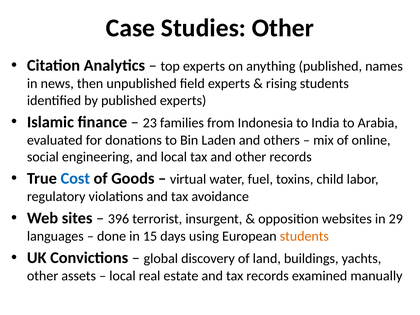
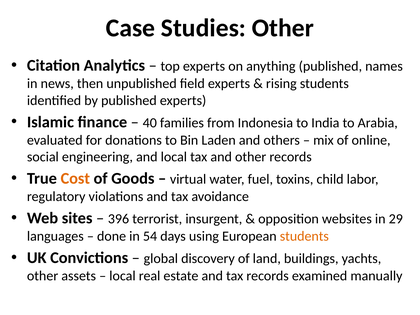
23: 23 -> 40 (150, 123)
Cost colour: blue -> orange (75, 179)
15: 15 -> 54 (150, 236)
